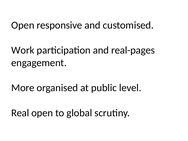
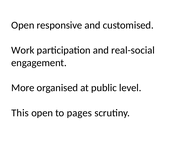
real-pages: real-pages -> real-social (133, 50)
Real: Real -> This (20, 113)
global: global -> pages (79, 113)
